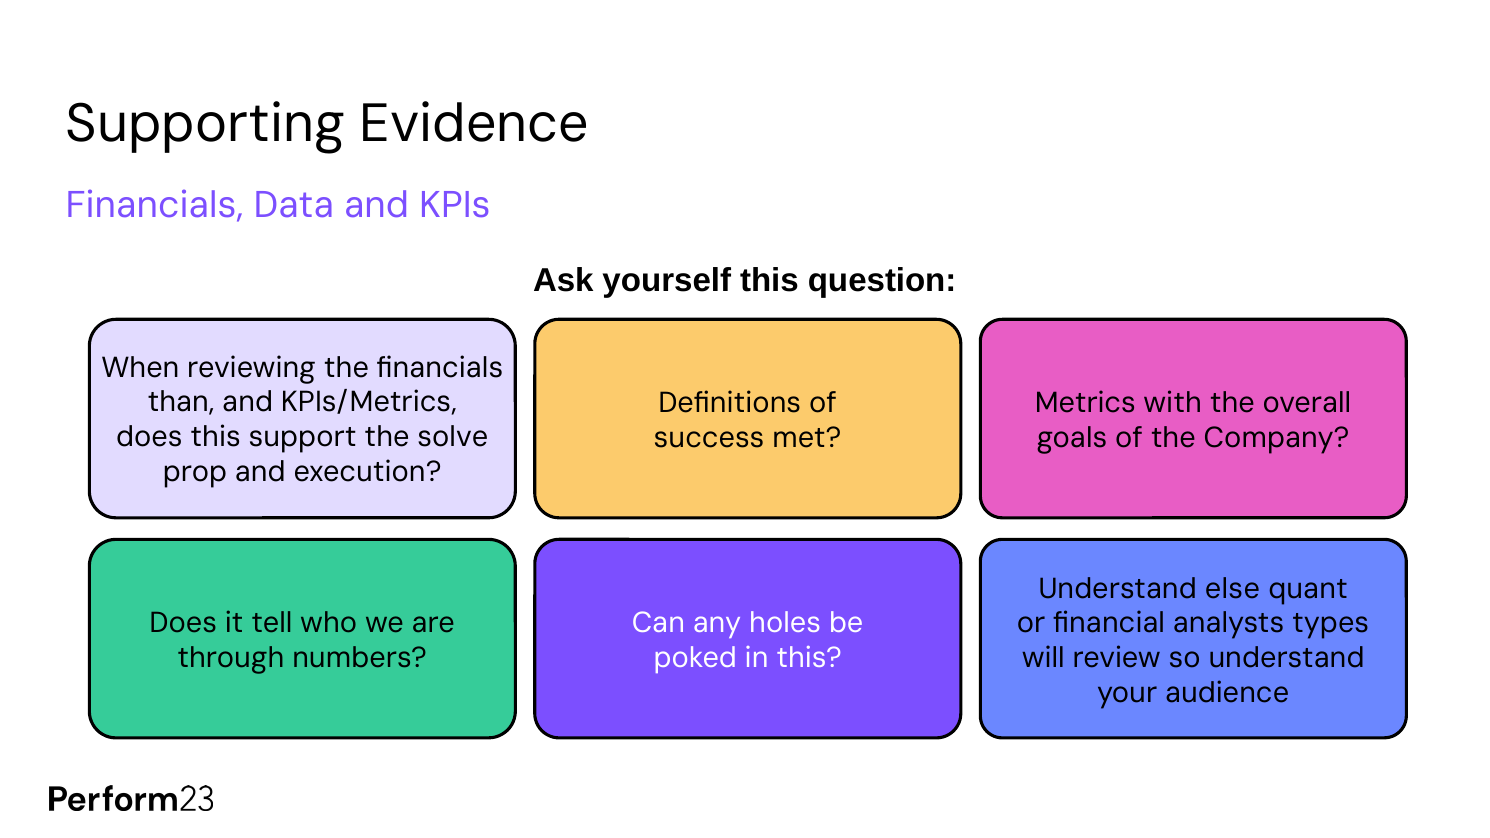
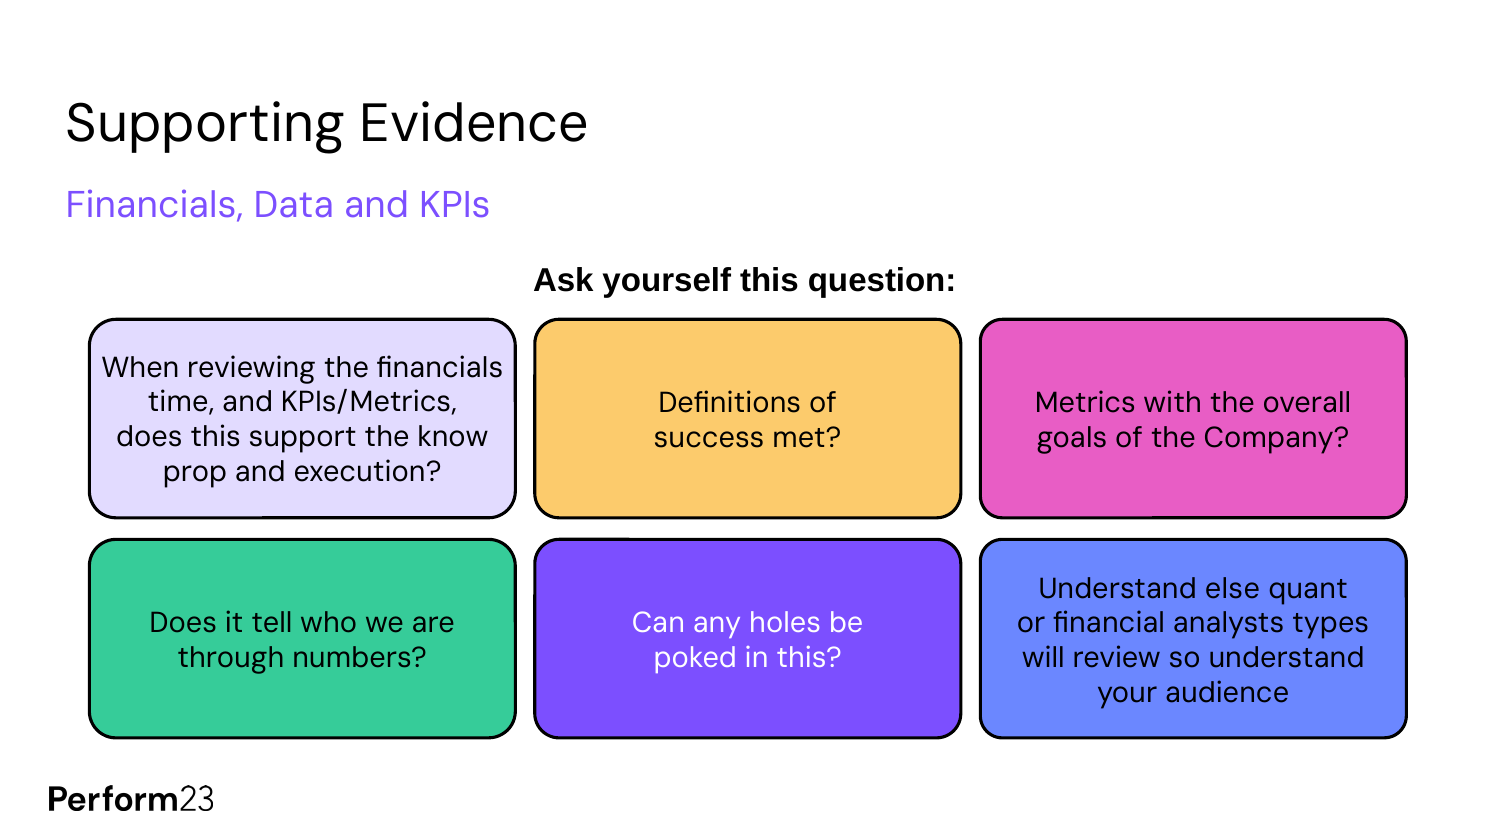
than: than -> time (181, 402)
solve: solve -> know (453, 437)
